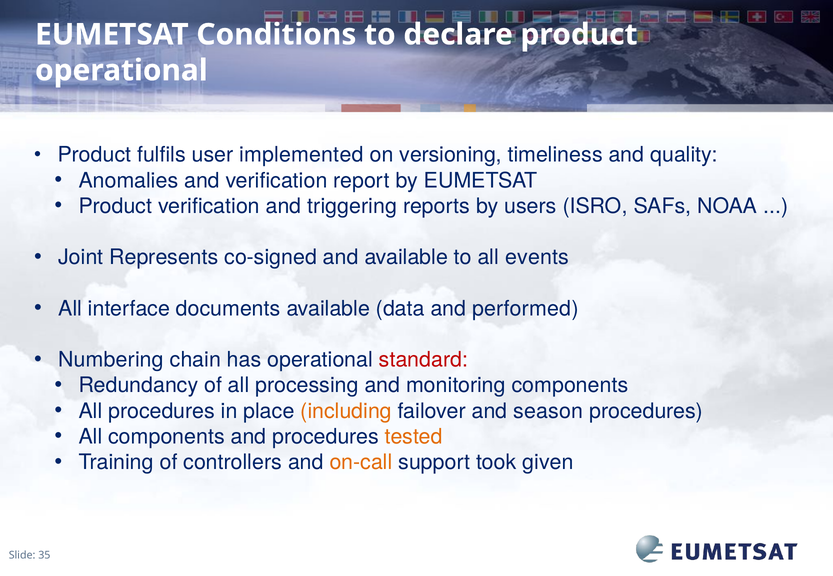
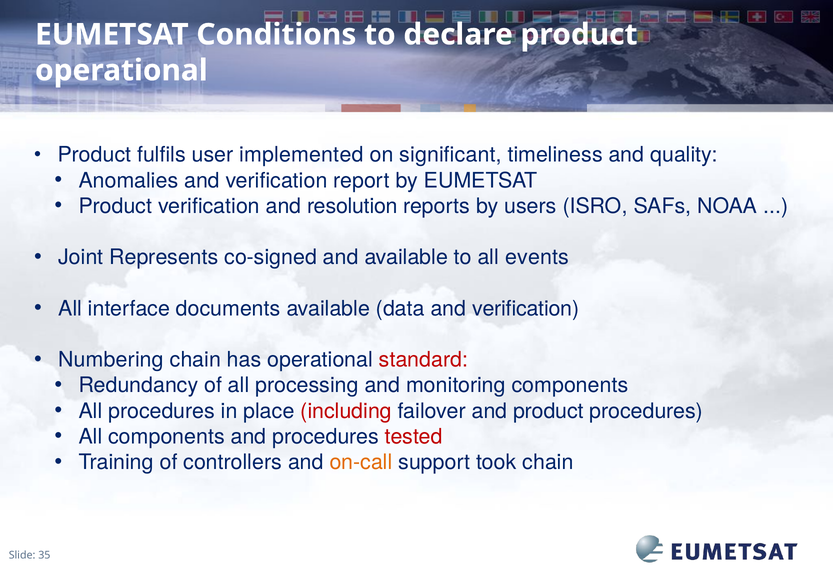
versioning: versioning -> significant (450, 155)
triggering: triggering -> resolution (352, 206)
data and performed: performed -> verification (526, 309)
including colour: orange -> red (346, 411)
and season: season -> product (548, 411)
tested colour: orange -> red (414, 437)
took given: given -> chain (548, 463)
